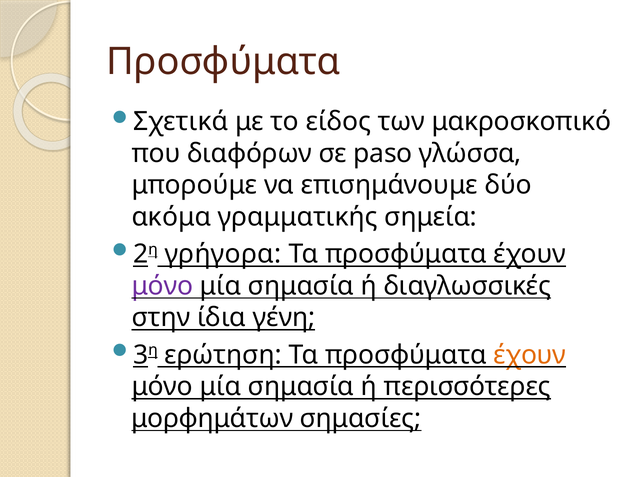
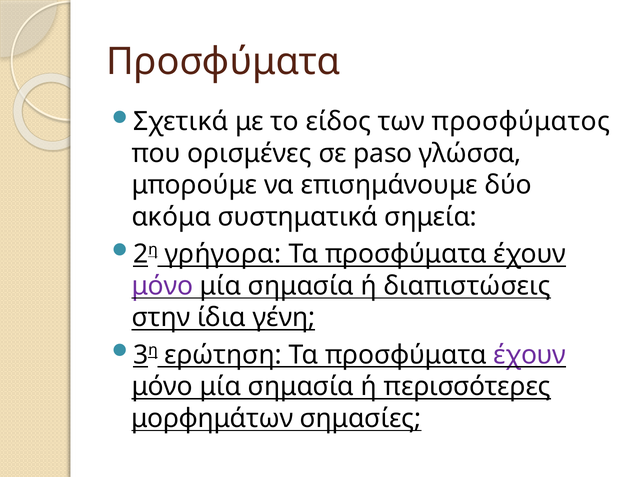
μακροσκοπικό: μακροσκοπικό -> προσφύματος (521, 122)
διαφόρων: διαφόρων -> ορισμένες (250, 153)
γραμματικής: γραμματικής -> συστηματικά (298, 217)
διαγλωσσικές: διαγλωσσικές -> διαπιστώσεις (467, 286)
έχουν colour: orange -> purple (530, 355)
